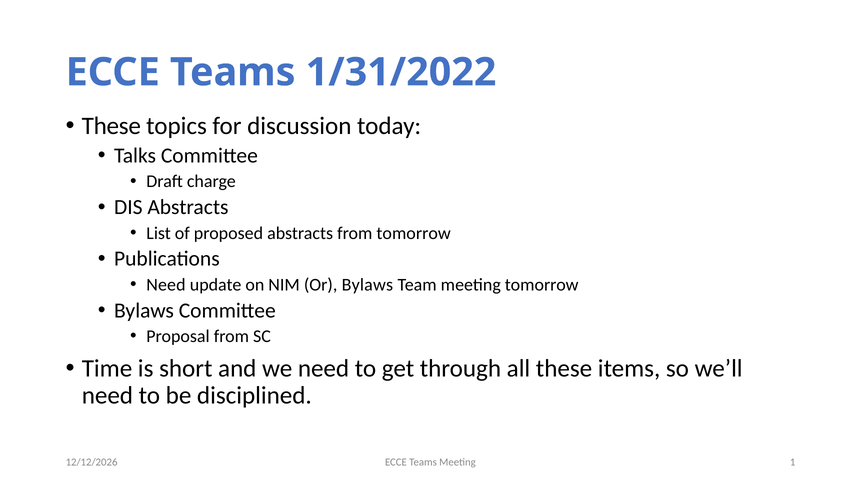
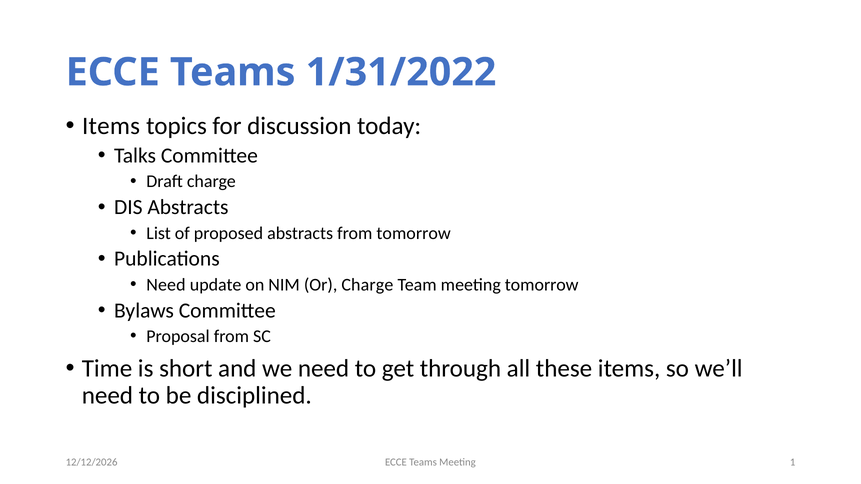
These: These -> Items (111, 126)
Or Bylaws: Bylaws -> Charge (367, 285)
